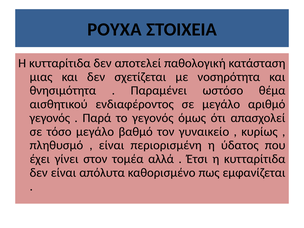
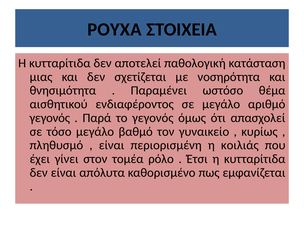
ύδατος: ύδατος -> κοιλιάς (240, 145)
αλλά: αλλά -> ρόλο (161, 159)
